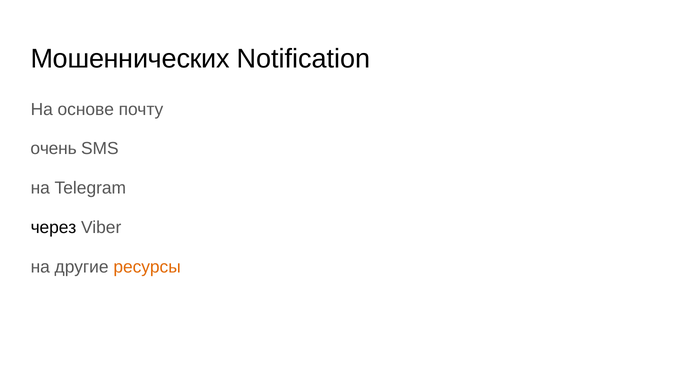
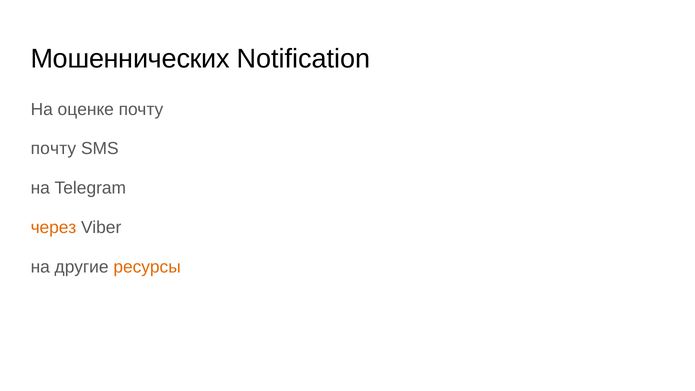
основе: основе -> оценке (86, 109)
очень: очень -> почту (53, 149)
через colour: black -> orange (53, 228)
